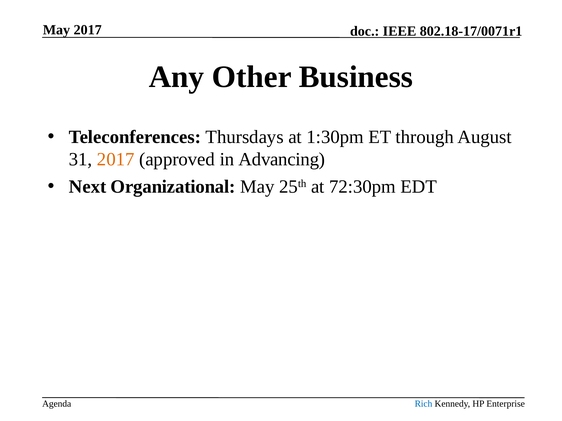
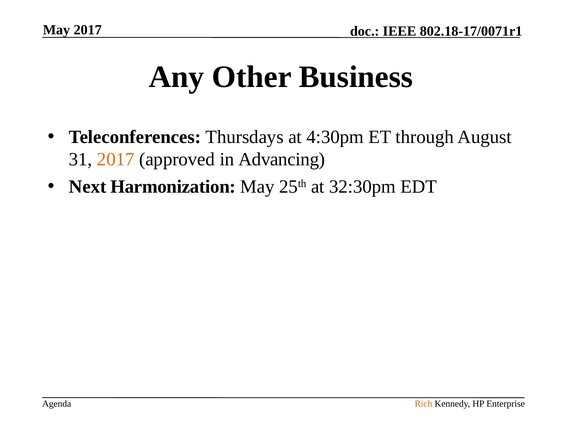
1:30pm: 1:30pm -> 4:30pm (335, 137)
Organizational: Organizational -> Harmonization (173, 187)
72:30pm: 72:30pm -> 32:30pm (362, 187)
Rich colour: blue -> orange (423, 404)
